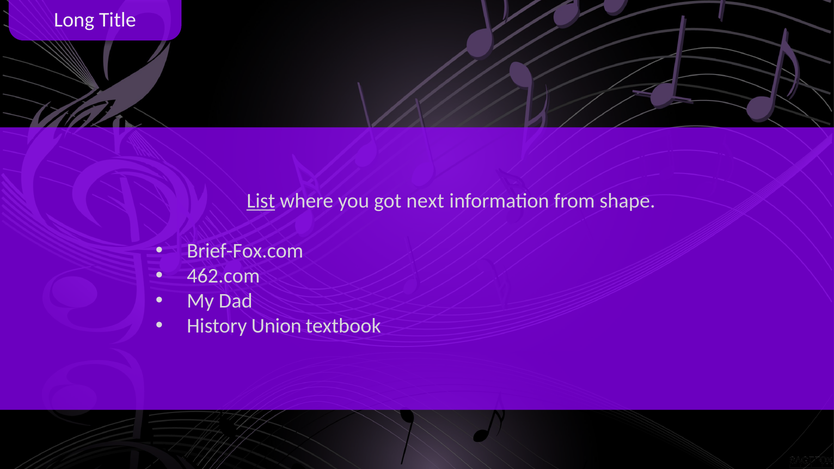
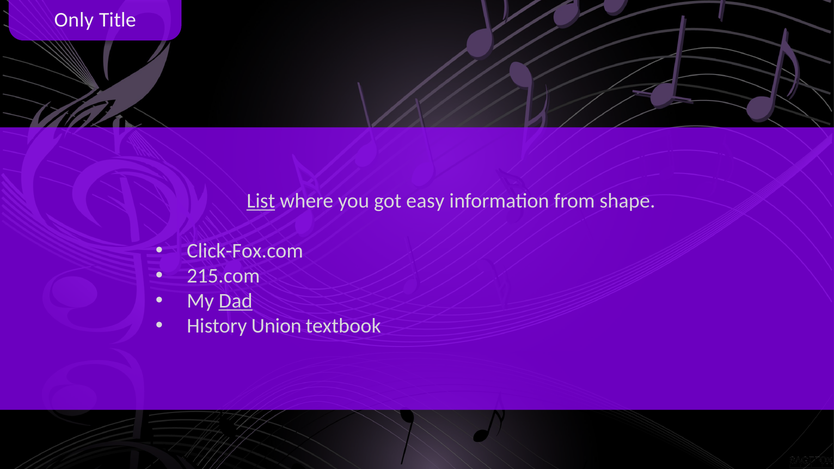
Long: Long -> Only (74, 20)
next: next -> easy (425, 201)
Brief-Fox.com: Brief-Fox.com -> Click-Fox.com (245, 251)
462.com: 462.com -> 215.com (223, 276)
Dad underline: none -> present (236, 301)
